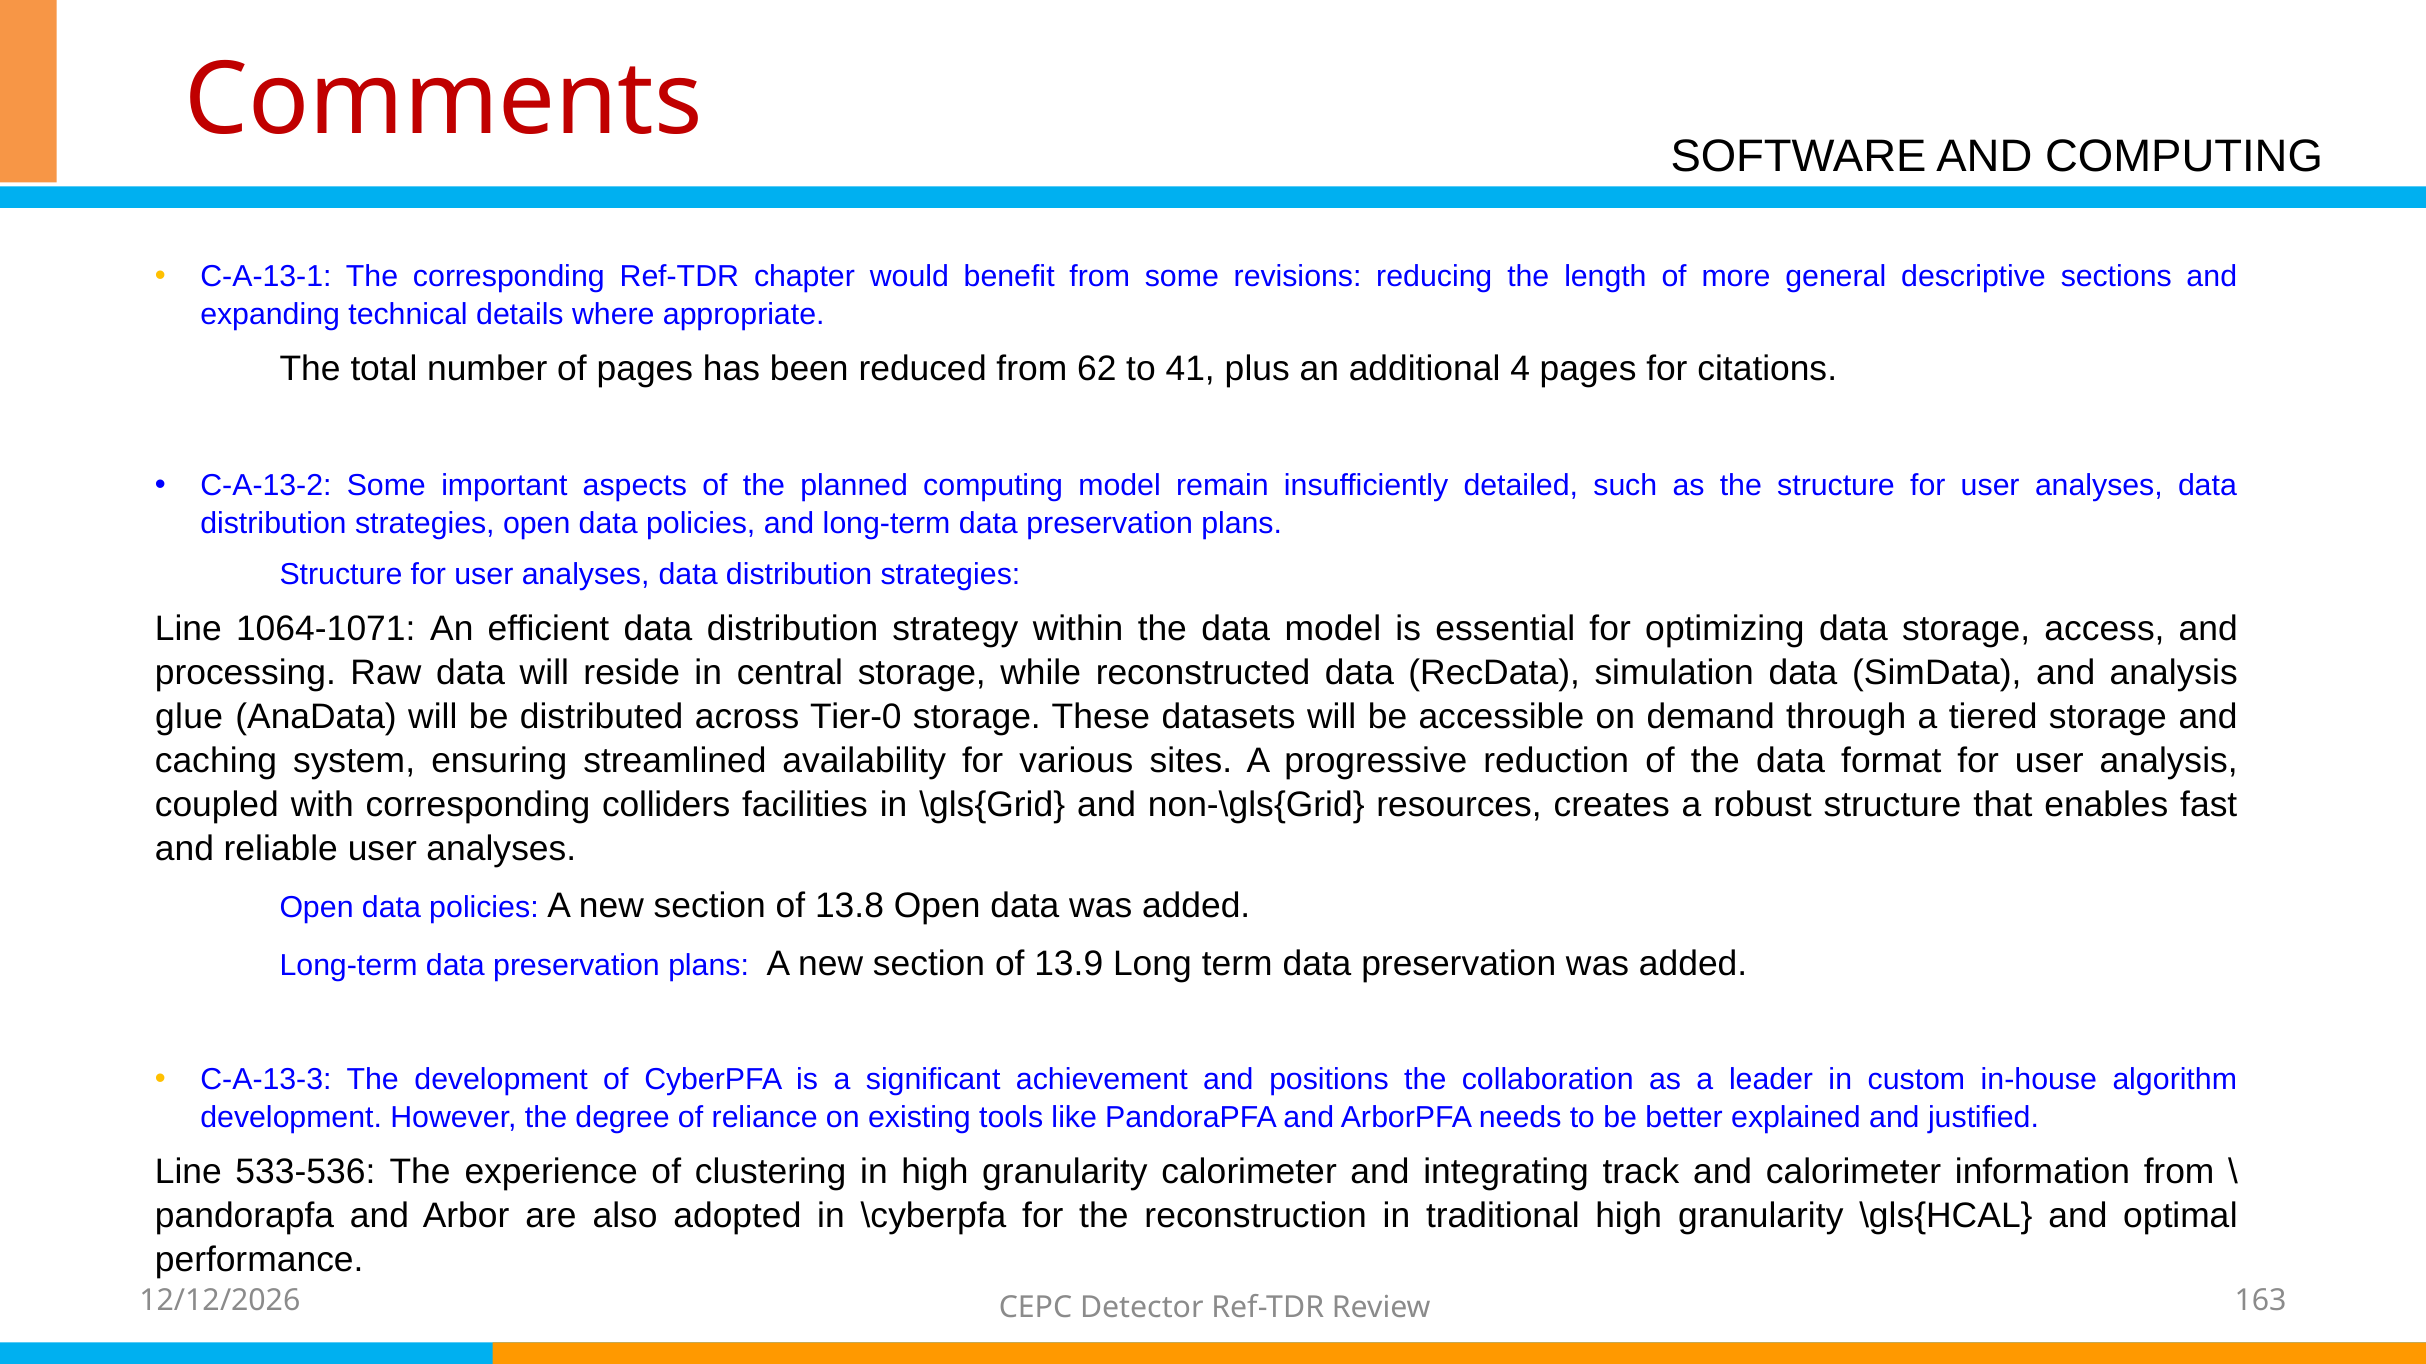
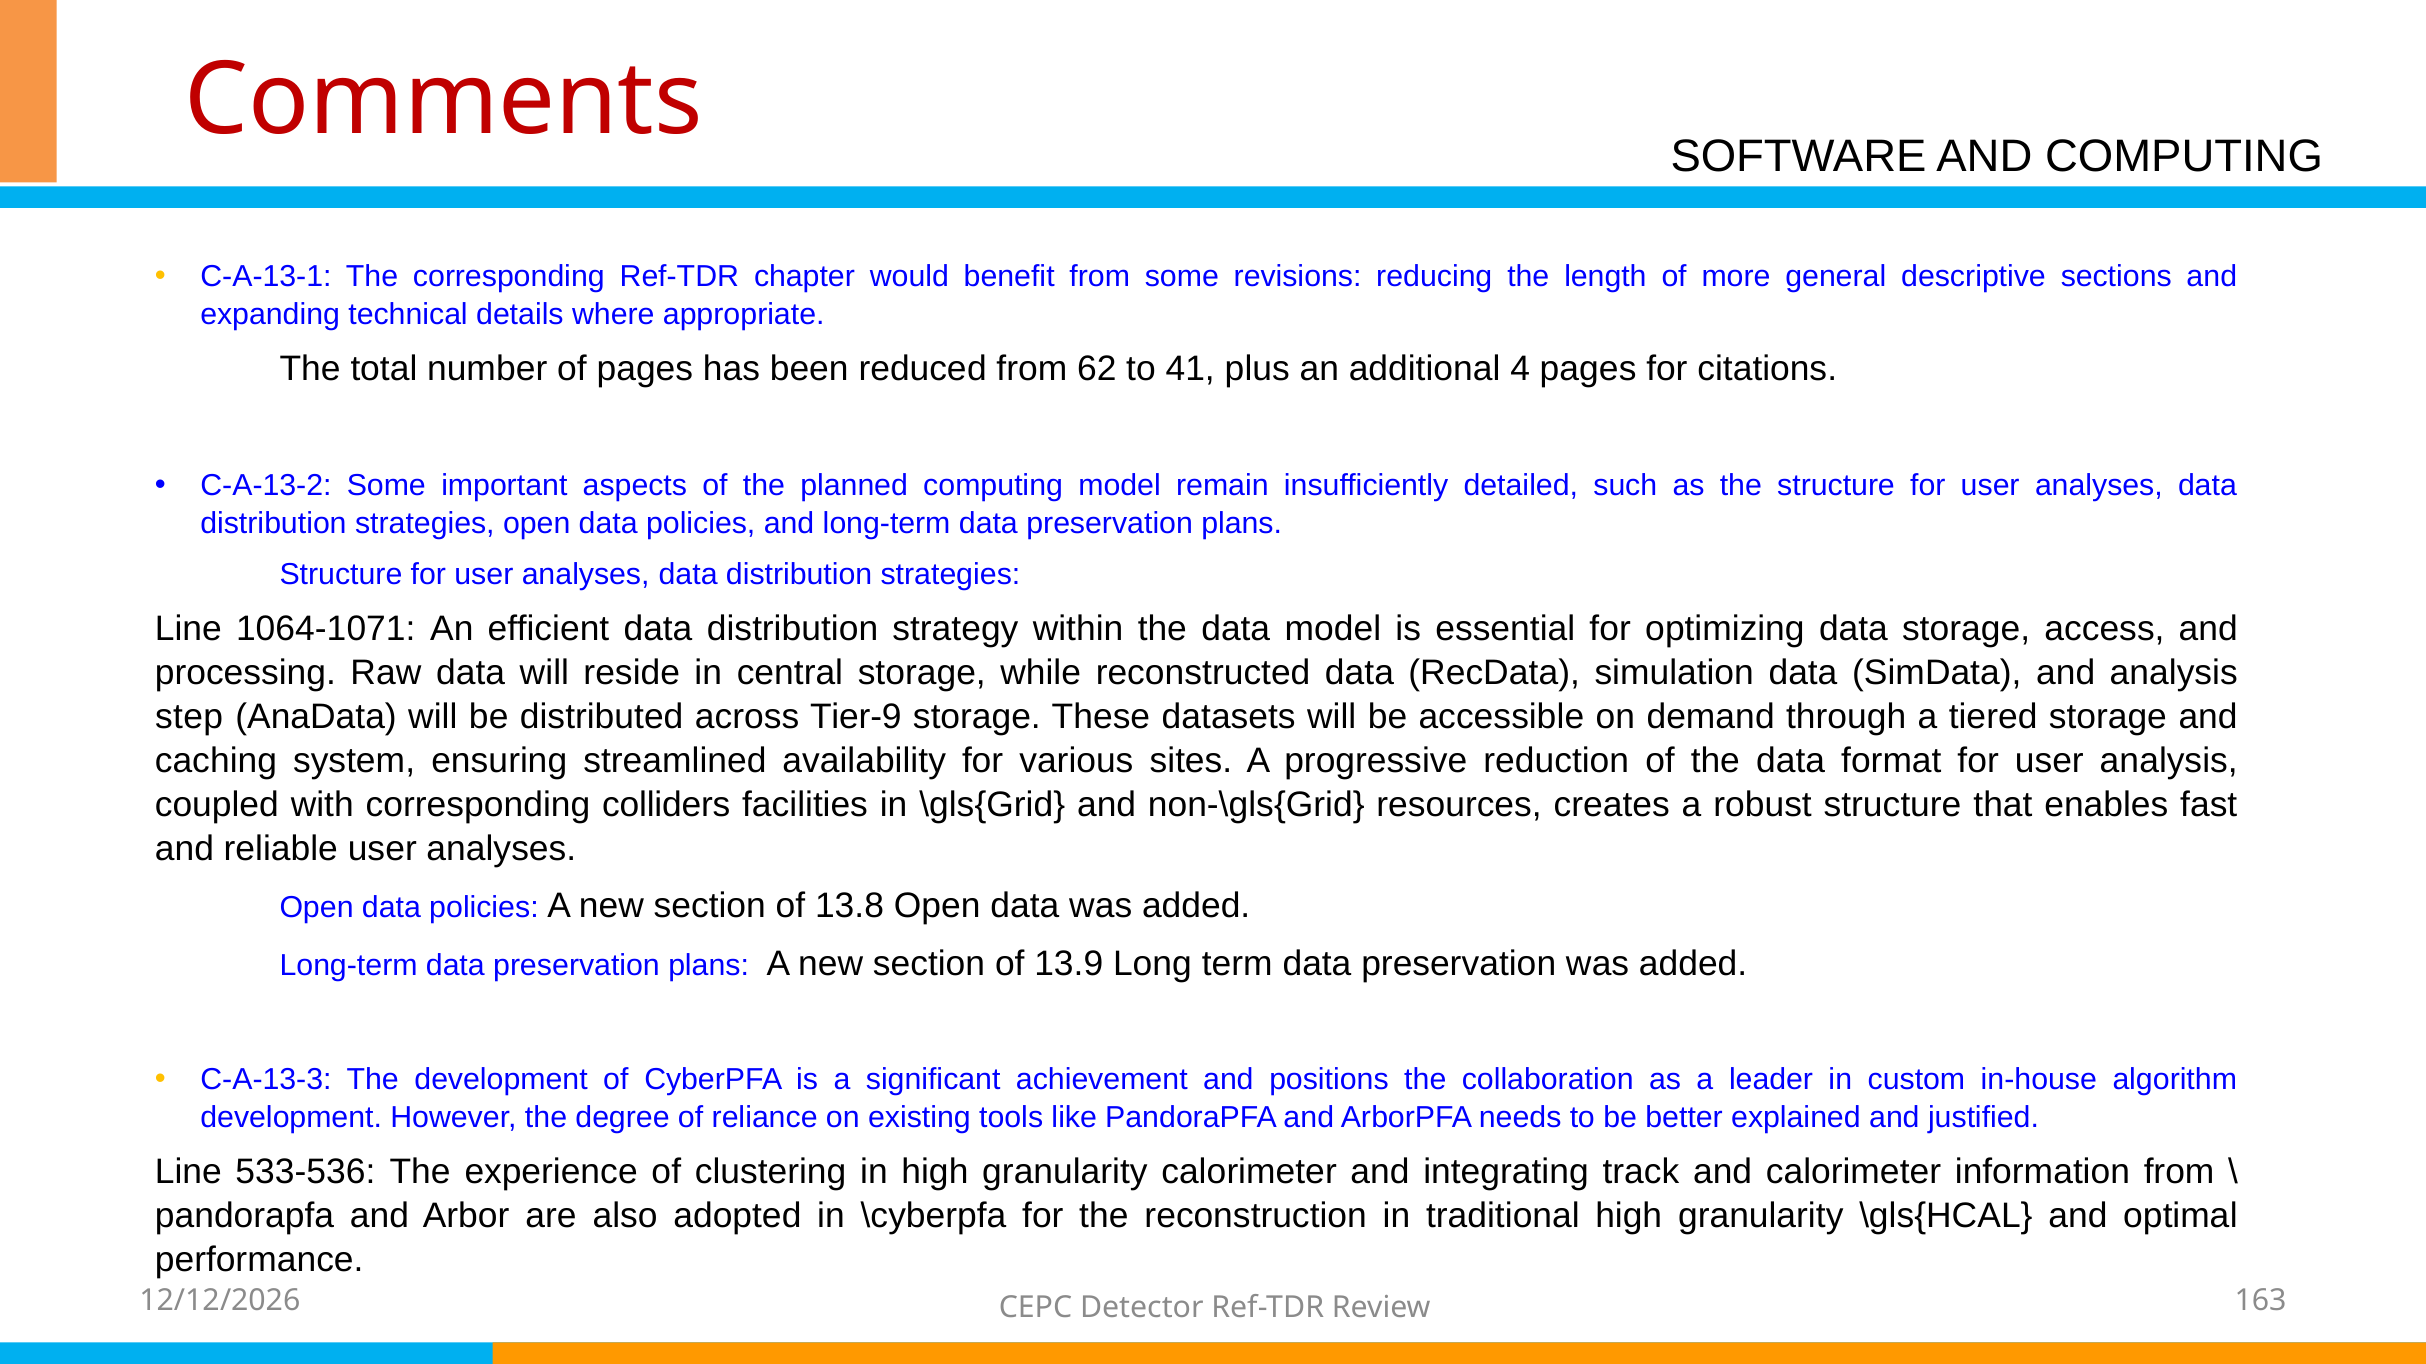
glue: glue -> step (189, 717)
Tier-0: Tier-0 -> Tier-9 (856, 717)
